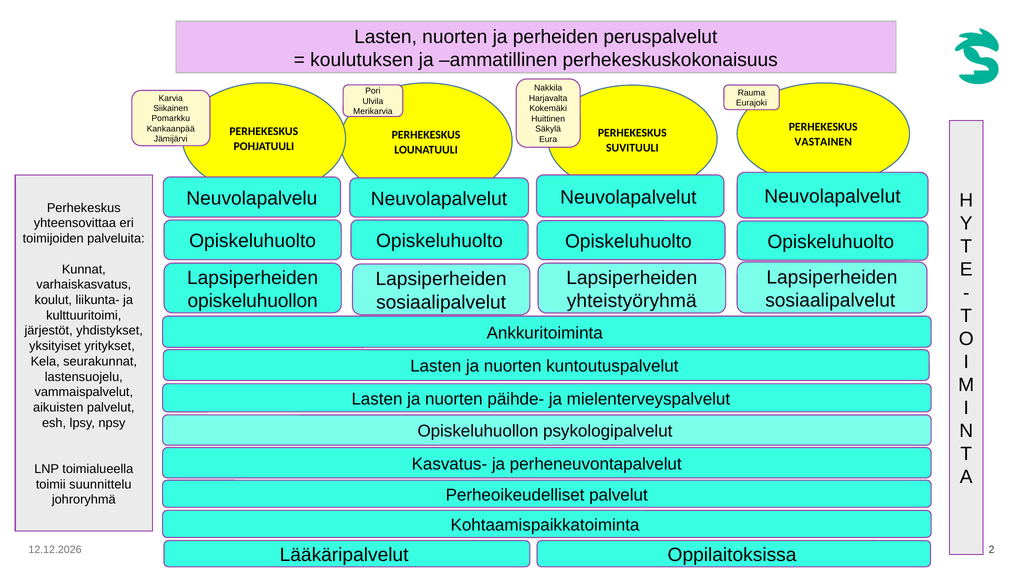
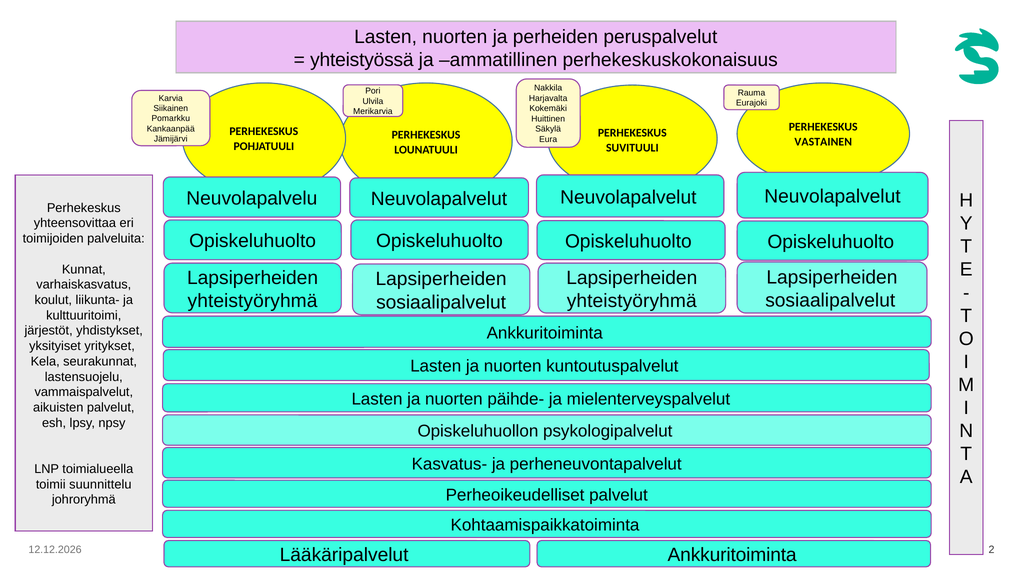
koulutuksen: koulutuksen -> yhteistyössä (362, 60)
opiskeluhuollon: opiskeluhuollon -> yhteistyöryhmä (253, 301)
Oppilaitoksissa: Oppilaitoksissa -> Ankkuritoiminta (732, 554)
